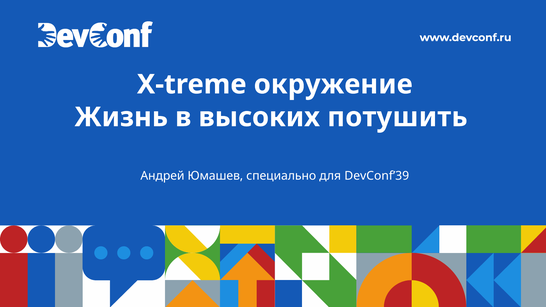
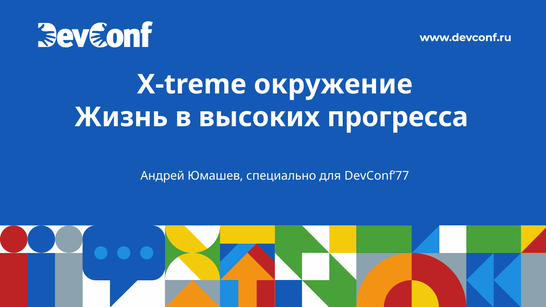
потушить: потушить -> прогресса (398, 117)
DevConf’39: DevConf’39 -> DevConf’77 (377, 176)
